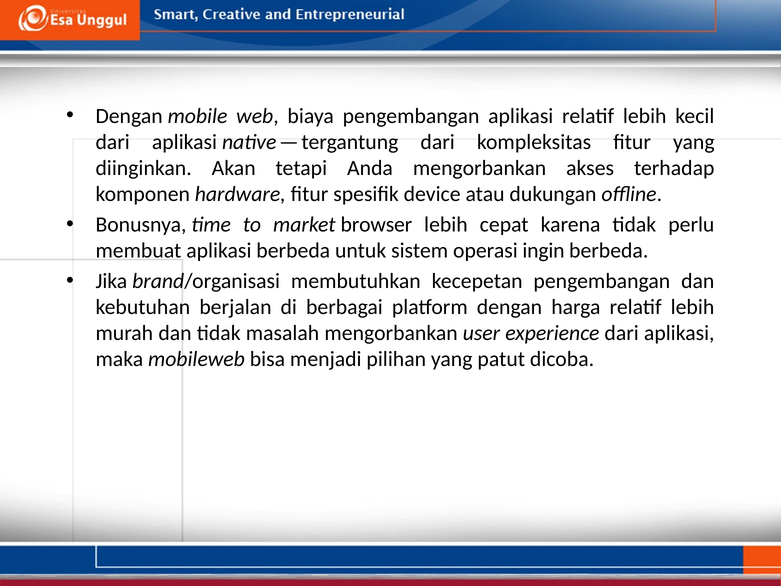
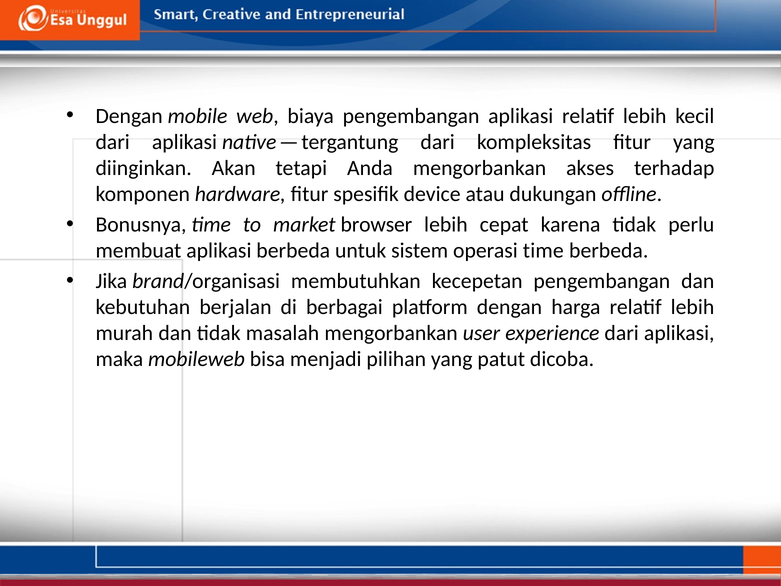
operasi ingin: ingin -> time (543, 251)
